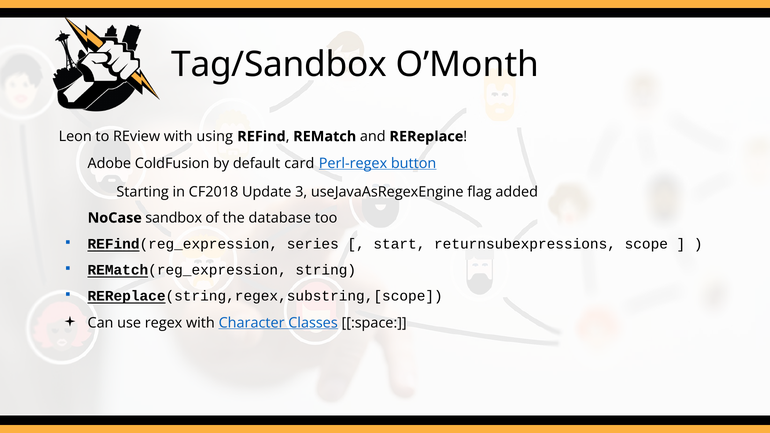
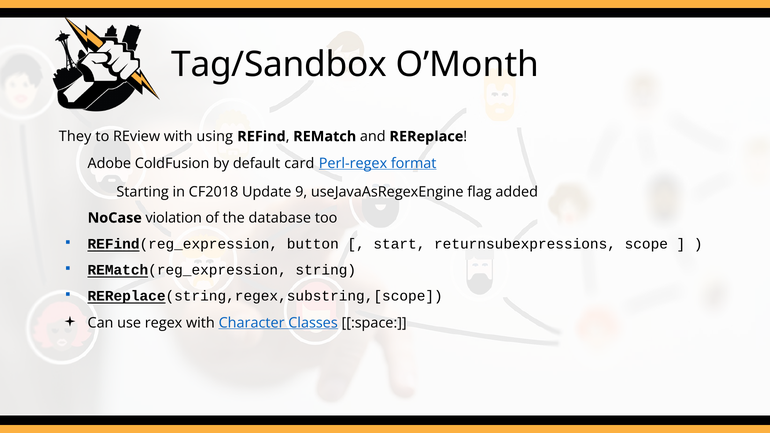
Leon: Leon -> They (75, 137)
button: button -> format (414, 164)
3: 3 -> 9 (301, 192)
sandbox: sandbox -> violation (174, 218)
series: series -> button (313, 244)
